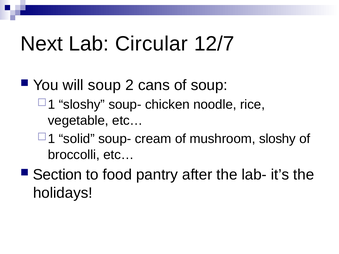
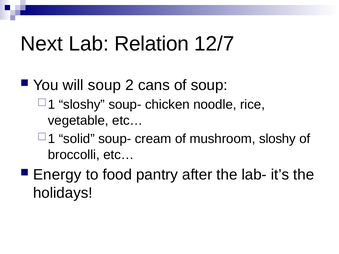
Circular: Circular -> Relation (152, 44)
Section: Section -> Energy (57, 175)
